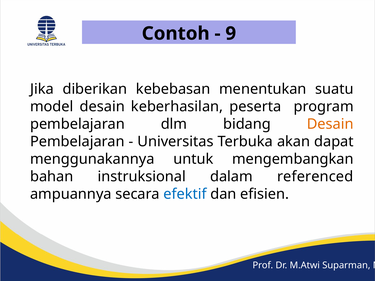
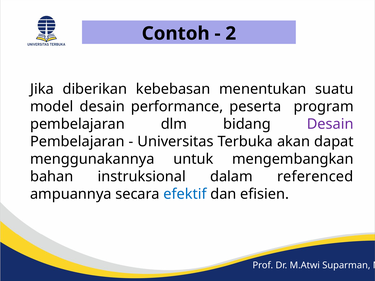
9: 9 -> 2 (231, 34)
keberhasilan: keberhasilan -> performance (177, 107)
Desain colour: orange -> purple (330, 124)
